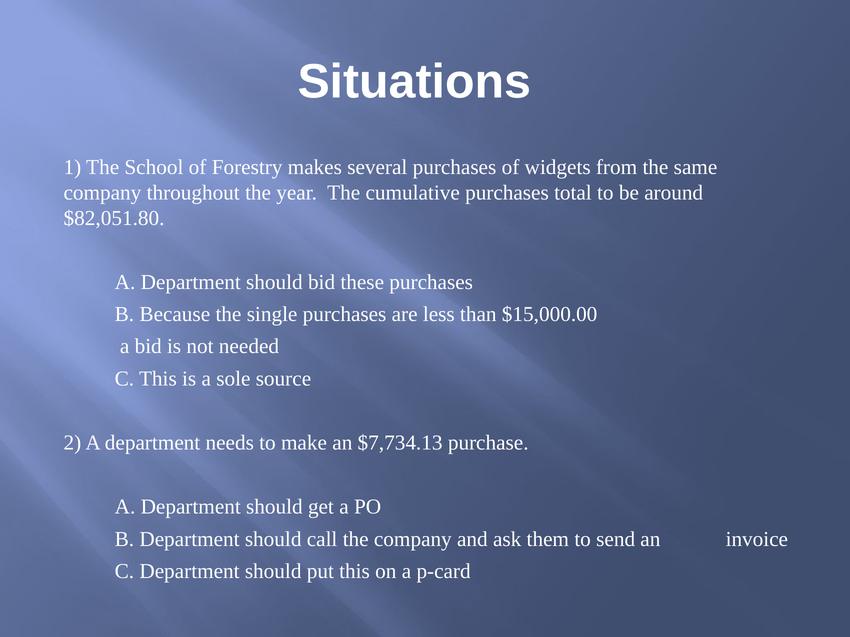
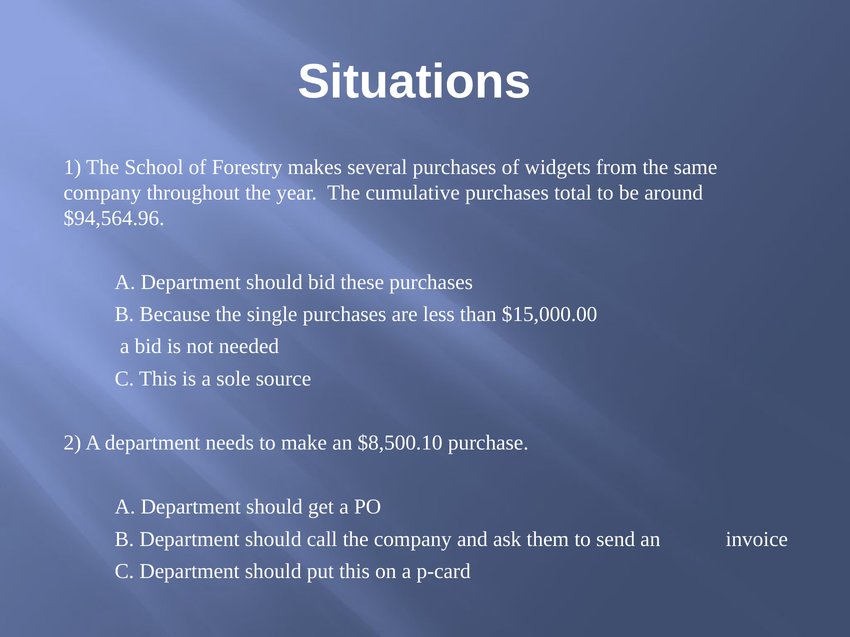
$82,051.80: $82,051.80 -> $94,564.96 (114, 218)
$7,734.13: $7,734.13 -> $8,500.10 (400, 443)
